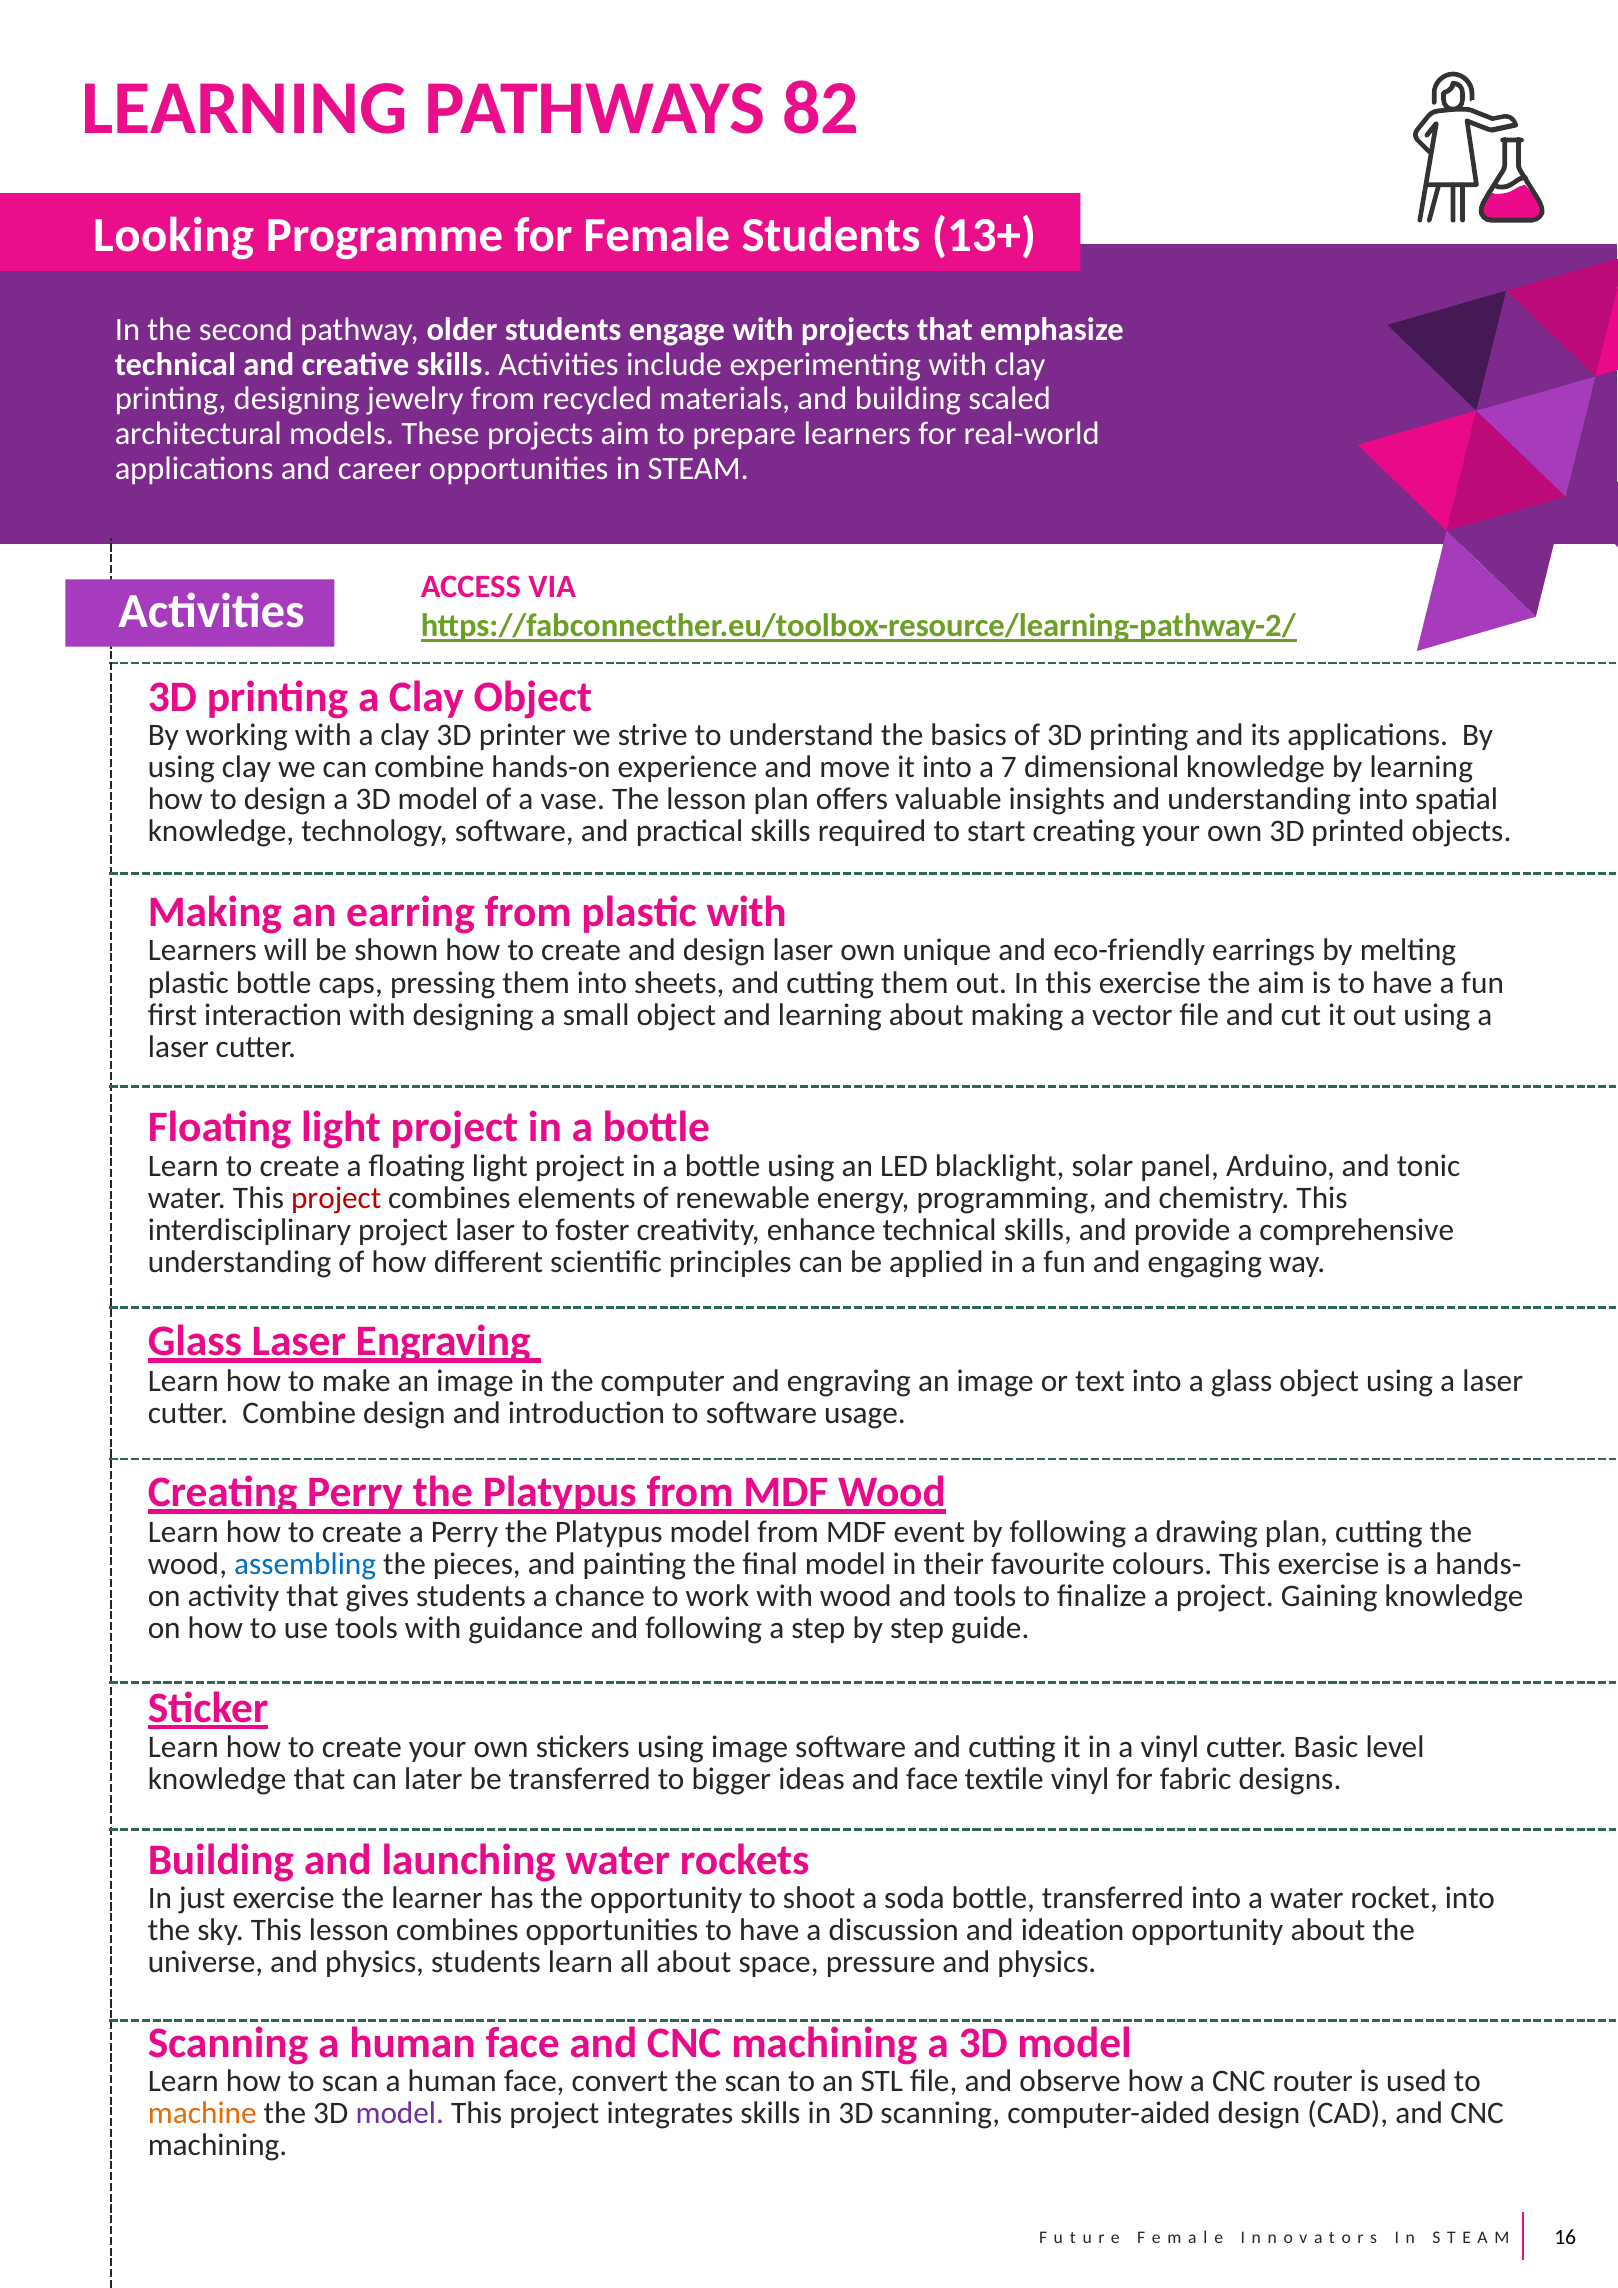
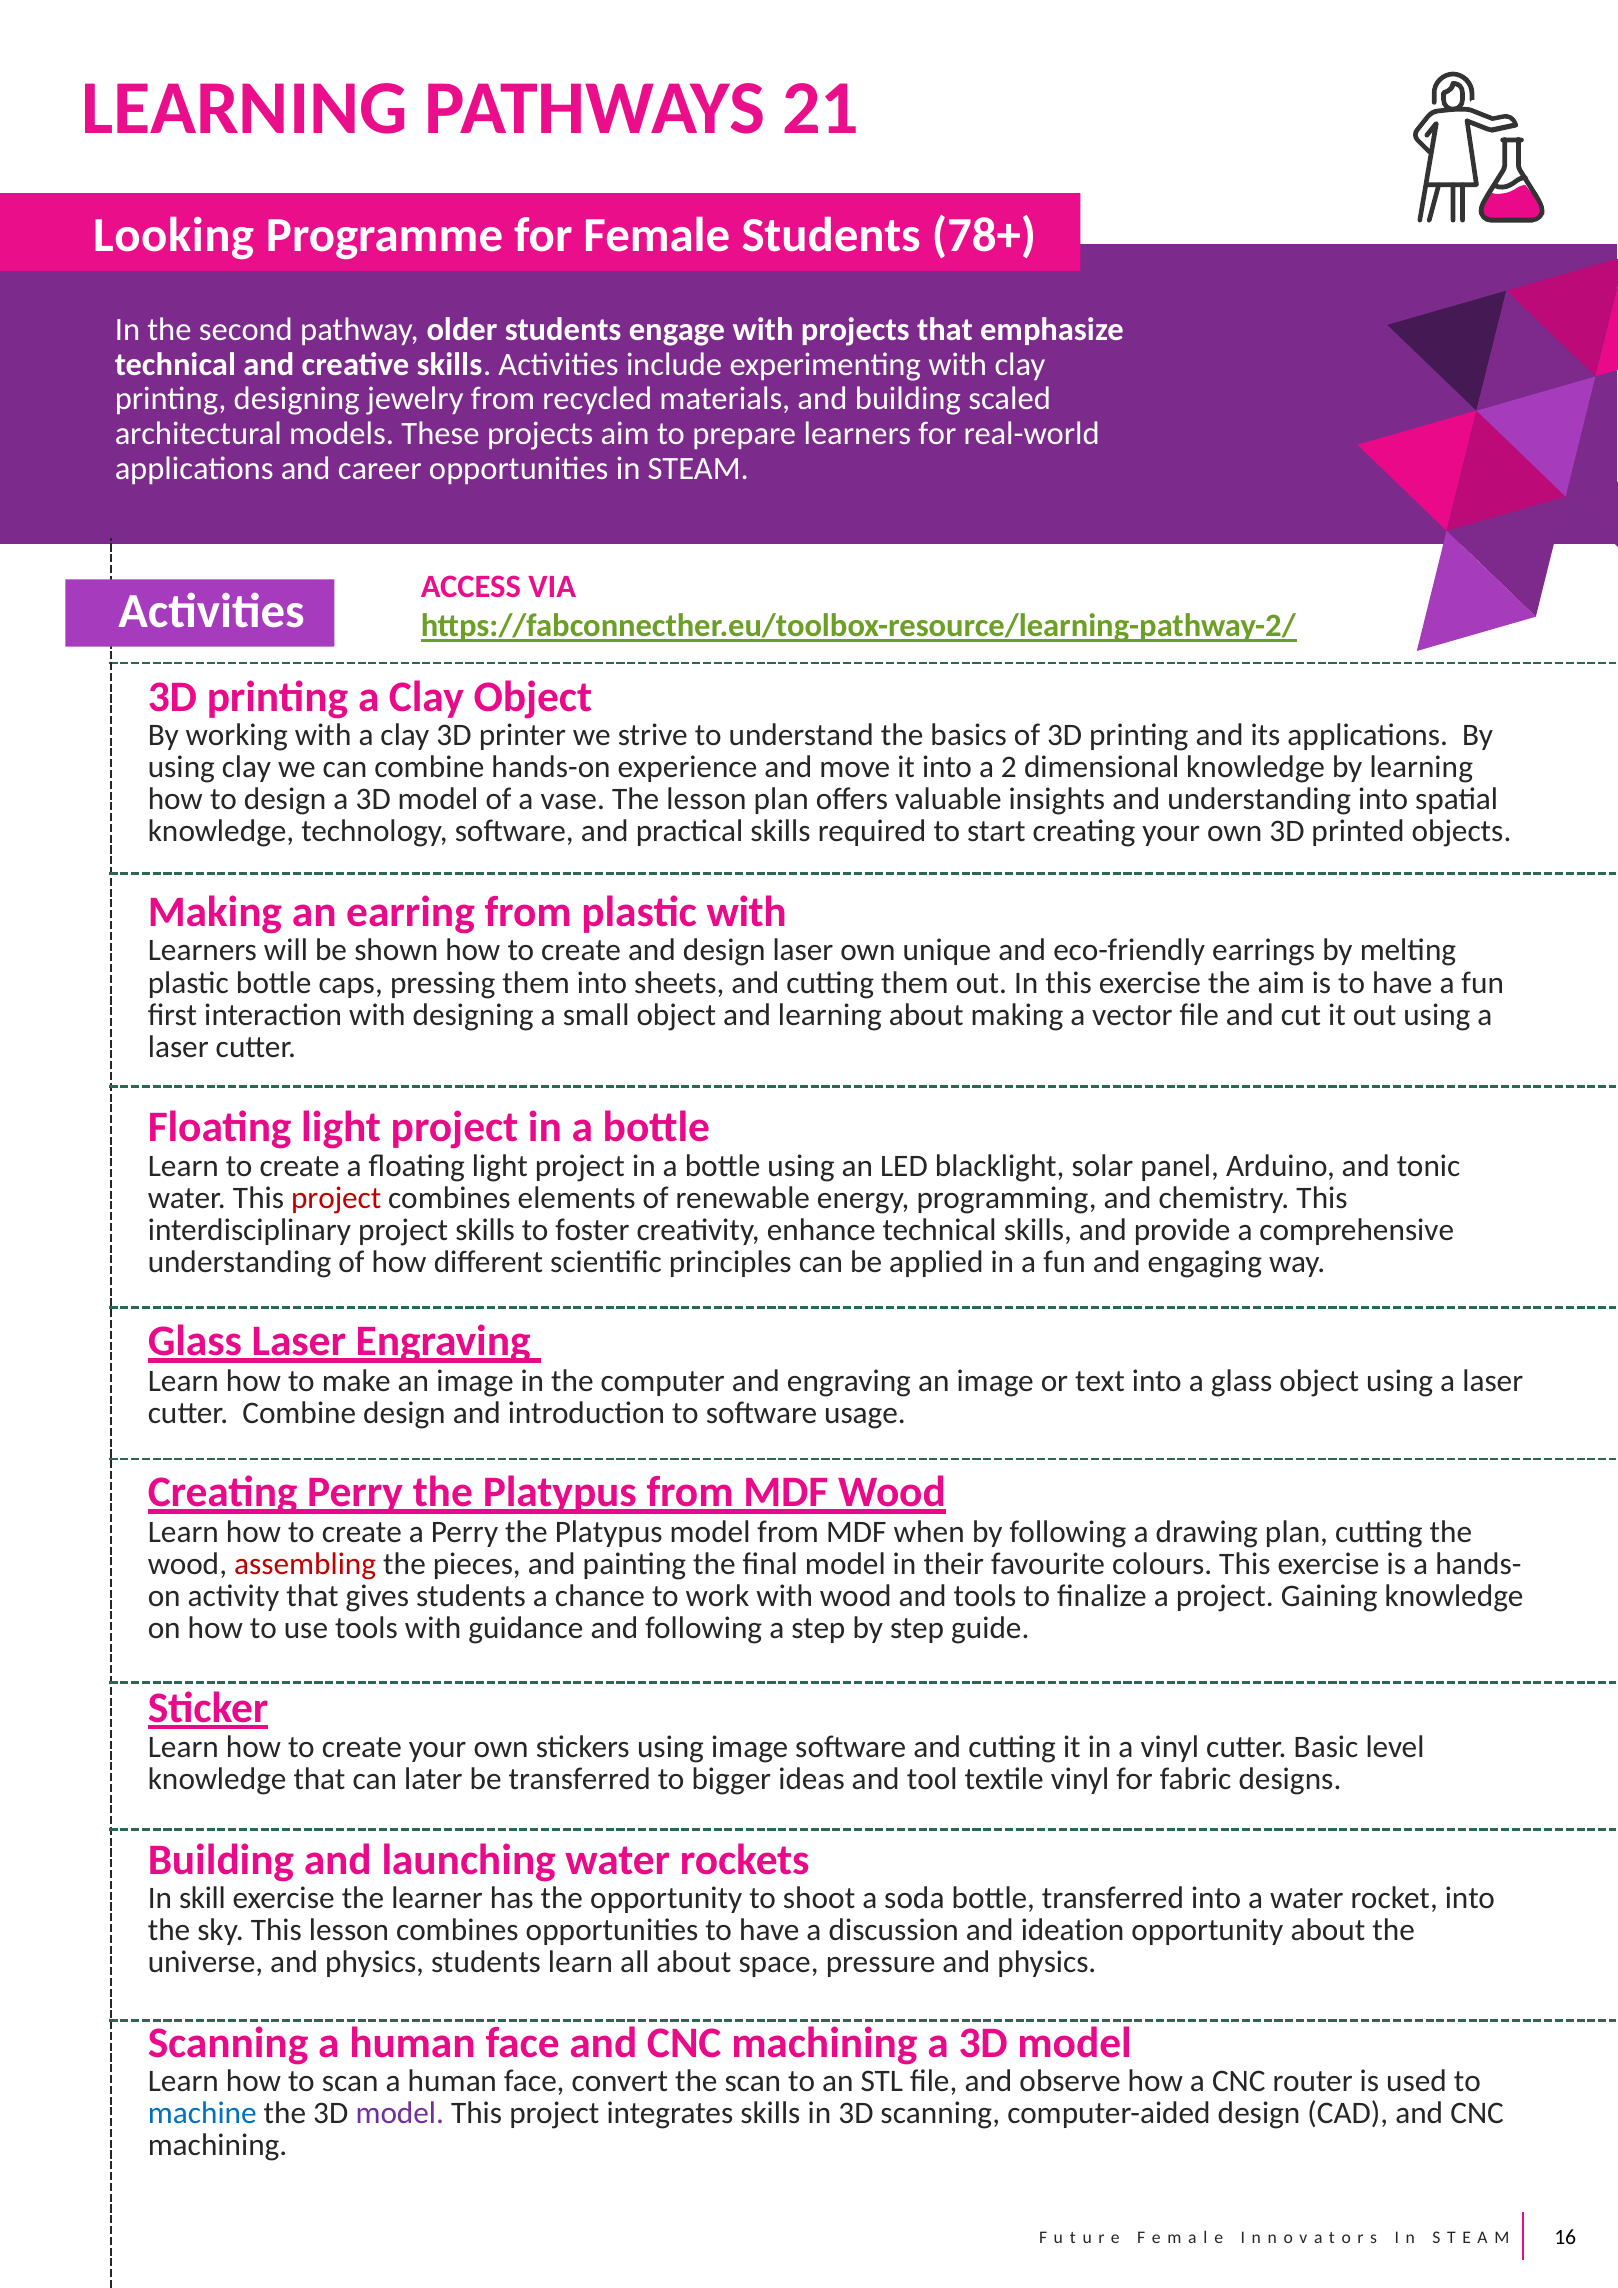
82: 82 -> 21 (821, 109)
13+: 13+ -> 78+ (984, 235)
7: 7 -> 2 (1009, 768)
project laser: laser -> skills (485, 1230)
event: event -> when (929, 1532)
assembling colour: blue -> red (305, 1564)
and face: face -> tool (932, 1780)
just: just -> skill (202, 1899)
machine colour: orange -> blue (202, 2114)
